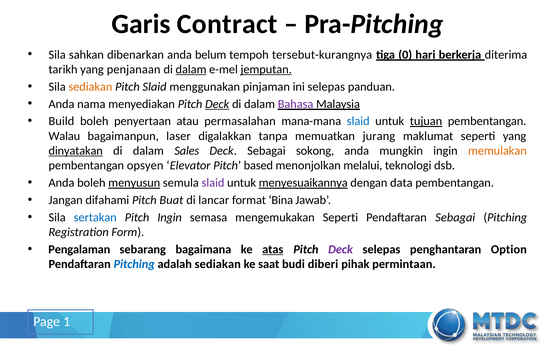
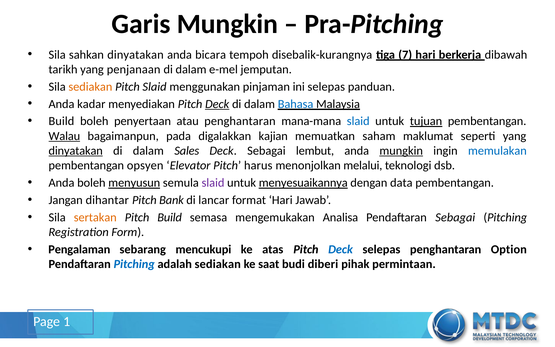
Garis Contract: Contract -> Mungkin (227, 24)
sahkan dibenarkan: dibenarkan -> dinyatakan (135, 55)
belum: belum -> bicara (211, 55)
tersebut-kurangnya: tersebut-kurangnya -> disebalik-kurangnya (322, 55)
0: 0 -> 7 (405, 55)
diterima: diterima -> dibawah (506, 55)
dalam underline: present -> none (191, 69)
jemputan underline: present -> none (266, 69)
nama: nama -> kadar (91, 104)
Bahasa colour: purple -> blue (296, 104)
atau permasalahan: permasalahan -> penghantaran (240, 121)
Walau underline: none -> present (64, 136)
laser: laser -> pada (179, 136)
tanpa: tanpa -> kajian (273, 136)
jurang: jurang -> saham (379, 136)
sokong: sokong -> lembut (315, 151)
mungkin underline: none -> present (401, 151)
memulakan colour: orange -> blue (497, 151)
based: based -> harus (258, 166)
difahami: difahami -> dihantar (107, 200)
Buat: Buat -> Bank (172, 200)
format Bina: Bina -> Hari (281, 200)
sertakan colour: blue -> orange (95, 217)
Pitch Ingin: Ingin -> Build (170, 217)
mengemukakan Seperti: Seperti -> Analisa (340, 217)
bagaimana: bagaimana -> mencukupi (203, 249)
atas underline: present -> none (273, 249)
Deck colour: purple -> blue (341, 249)
